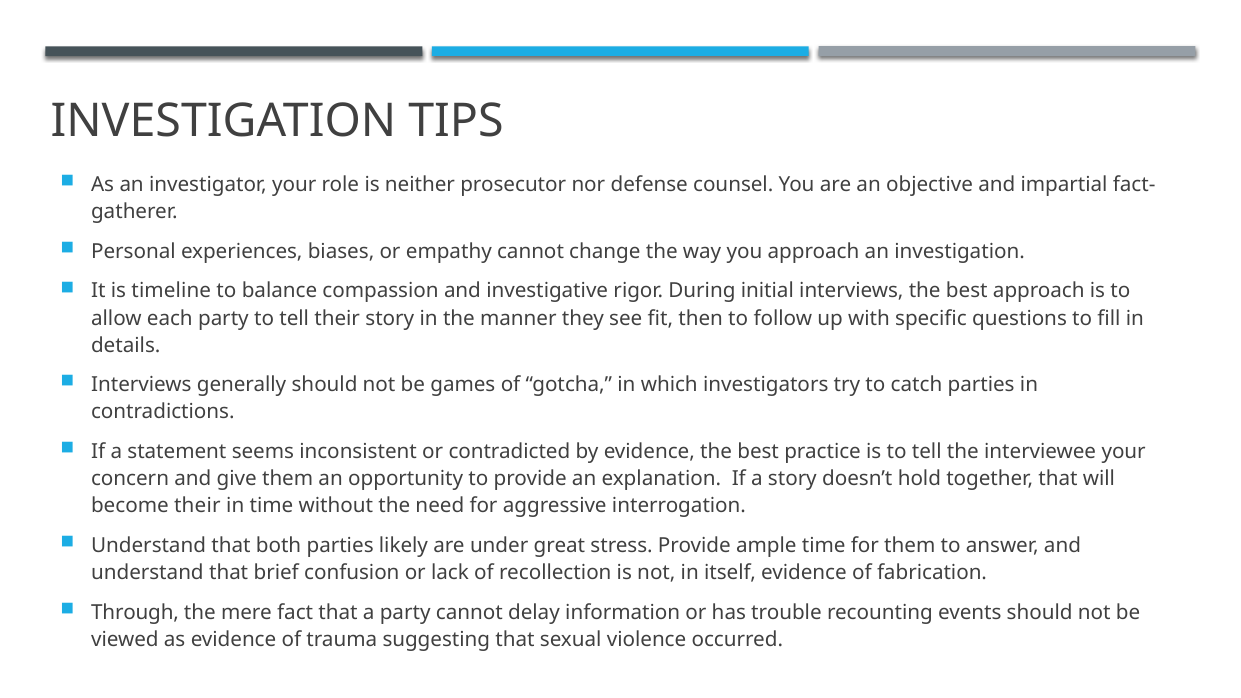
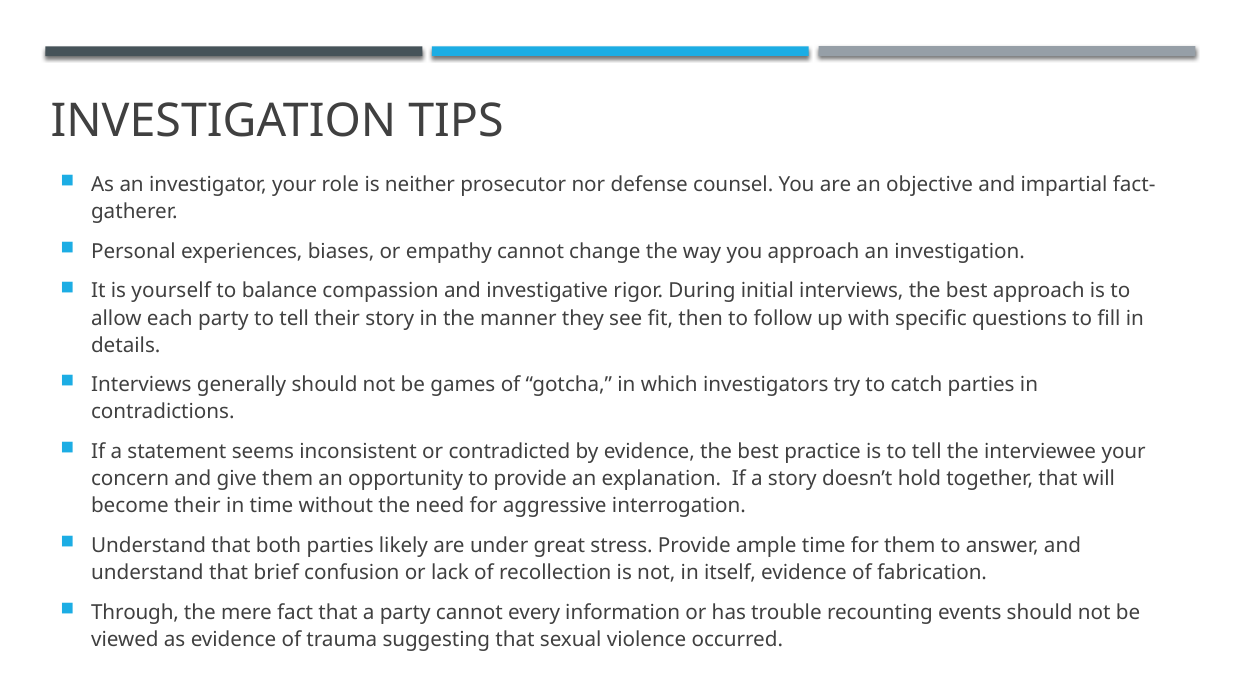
timeline: timeline -> yourself (171, 291)
delay: delay -> every (534, 612)
